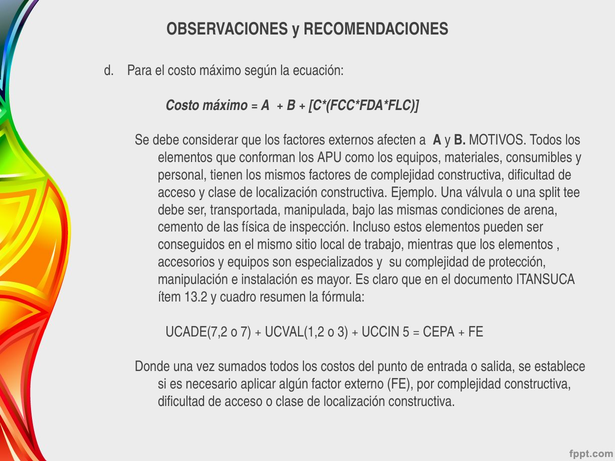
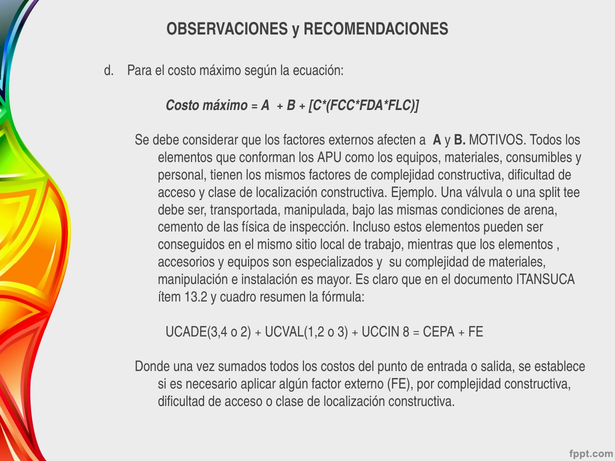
de protección: protección -> materiales (517, 262)
UCADE(7,2: UCADE(7,2 -> UCADE(3,4 (197, 332)
7: 7 -> 2 (246, 332)
5: 5 -> 8 (406, 332)
